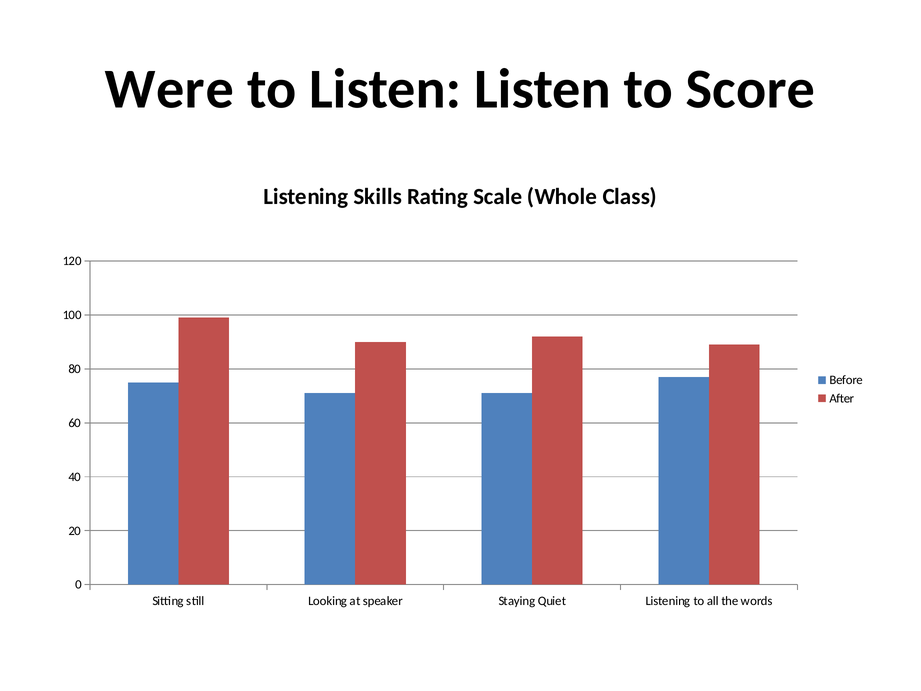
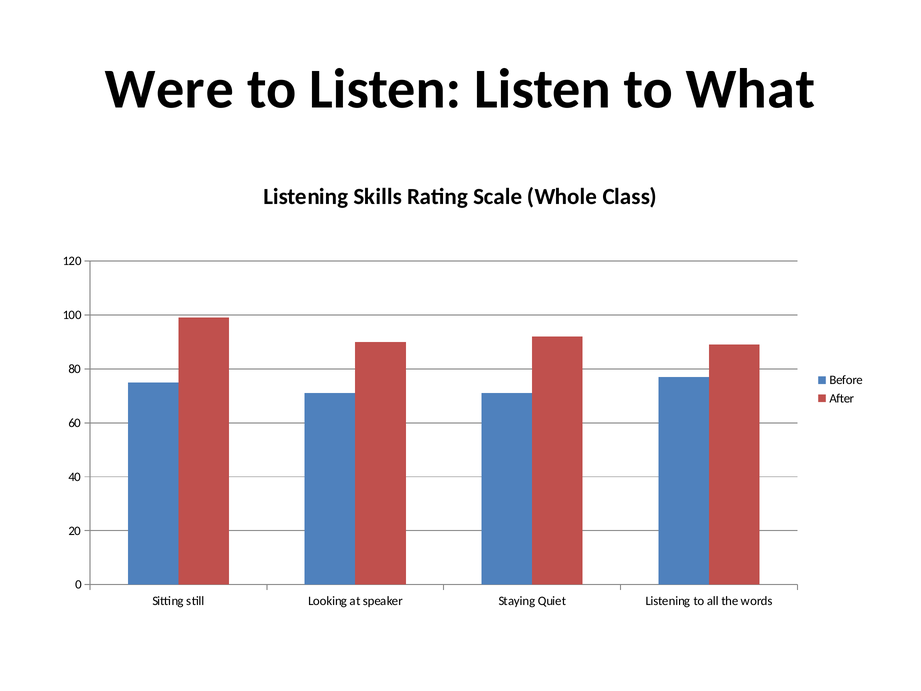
Score: Score -> What (750, 89)
